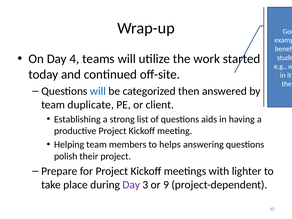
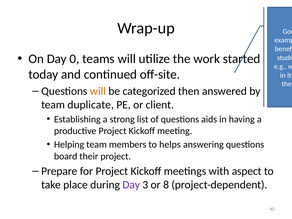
4: 4 -> 0 (75, 59)
will colour: blue -> orange (98, 91)
polish: polish -> board (66, 156)
lighter: lighter -> aspect (247, 171)
9: 9 -> 8 (166, 185)
